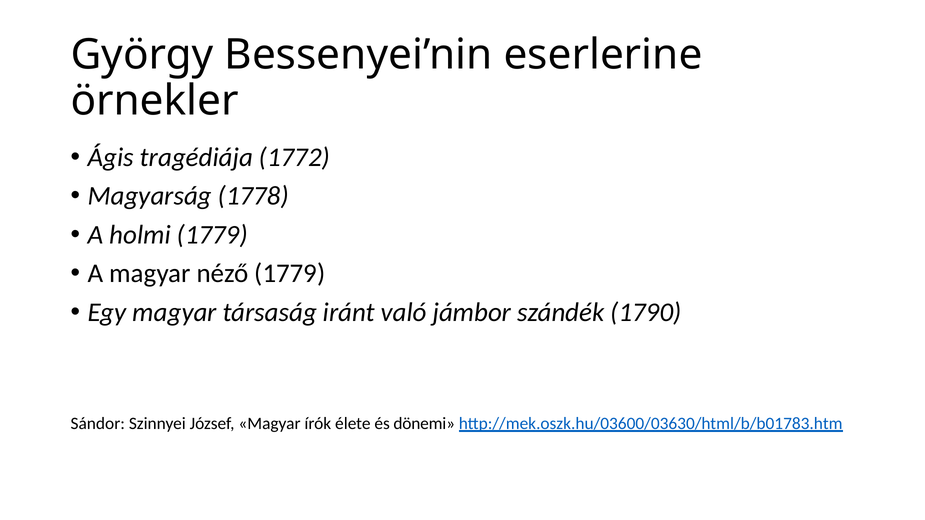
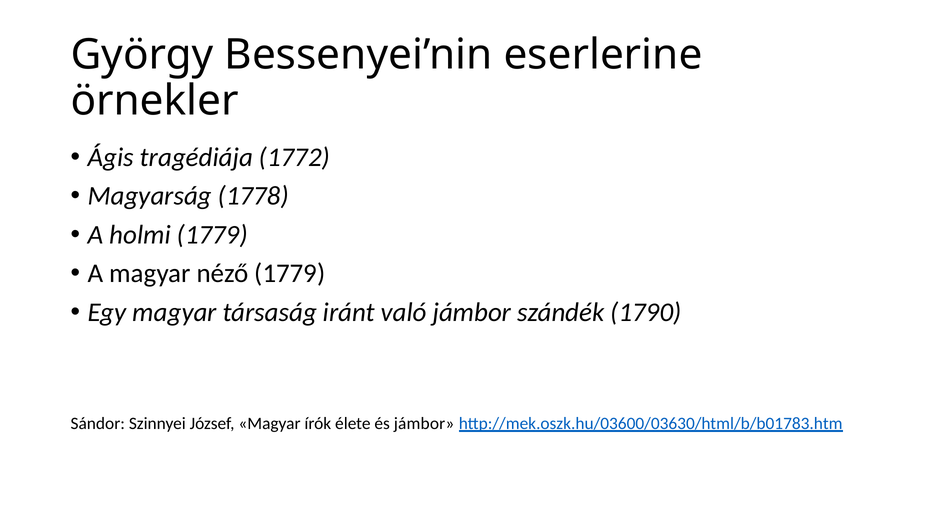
és dönemi: dönemi -> jámbor (424, 424)
